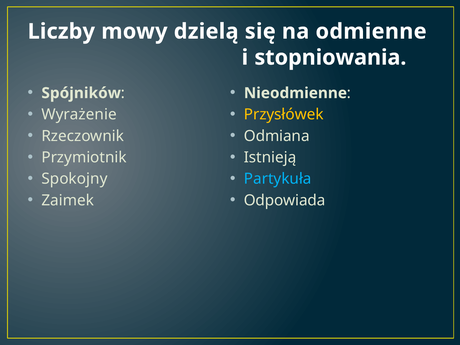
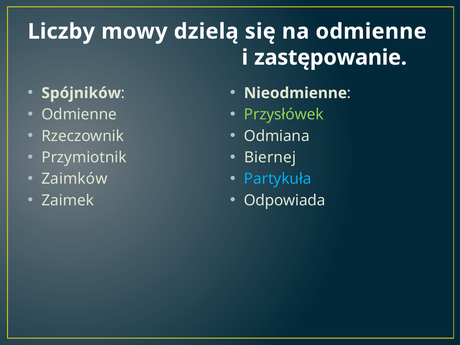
stopniowania: stopniowania -> zastępowanie (330, 57)
Wyrażenie: Wyrażenie -> Odmienne (79, 115)
Przysłówek colour: yellow -> light green (284, 115)
Istnieją: Istnieją -> Biernej (270, 157)
Spokojny: Spokojny -> Zaimków (74, 179)
